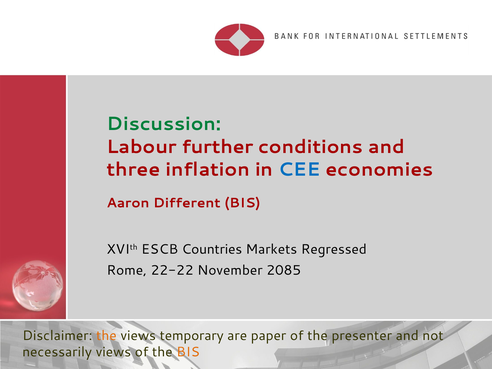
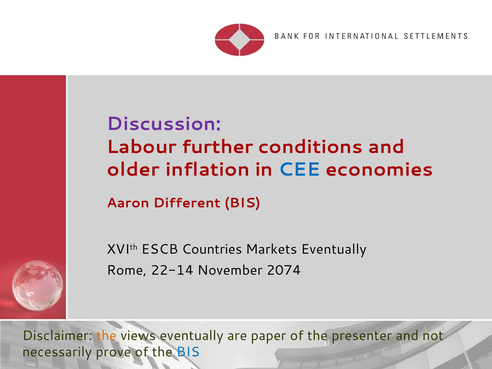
Discussion colour: green -> purple (164, 124)
three: three -> older (133, 170)
Markets Regressed: Regressed -> Eventually (334, 249)
22-22: 22-22 -> 22-14 (172, 270)
2085: 2085 -> 2074 (284, 270)
views temporary: temporary -> eventually (192, 336)
necessarily views: views -> prove (113, 352)
BIS colour: orange -> blue (188, 352)
